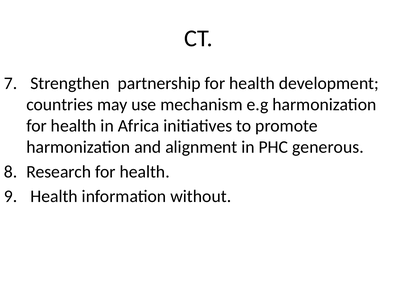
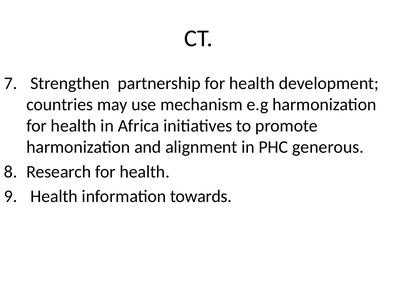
without: without -> towards (201, 196)
